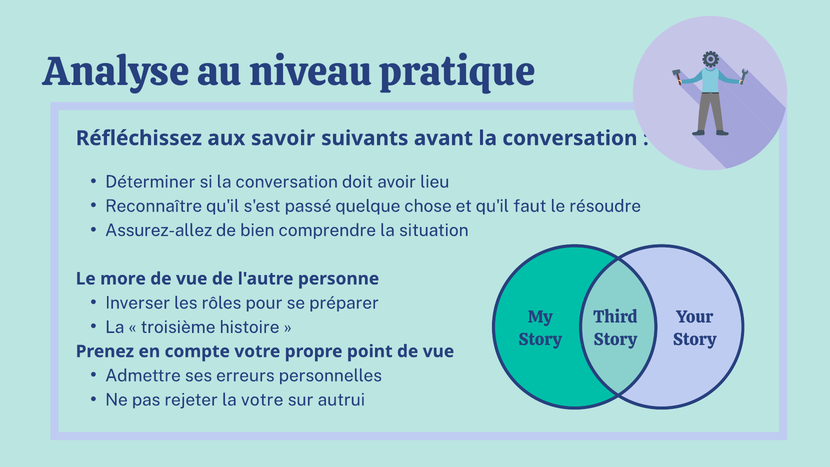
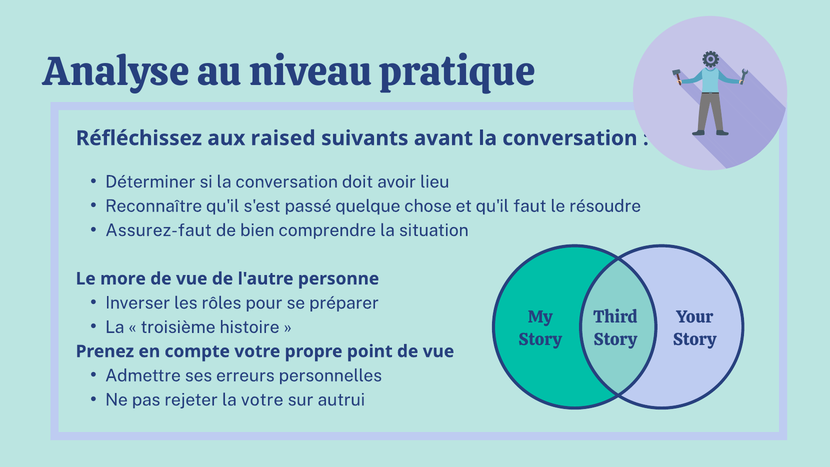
savoir: savoir -> raised (283, 138)
Assurez-allez: Assurez-allez -> Assurez-faut (158, 230)
